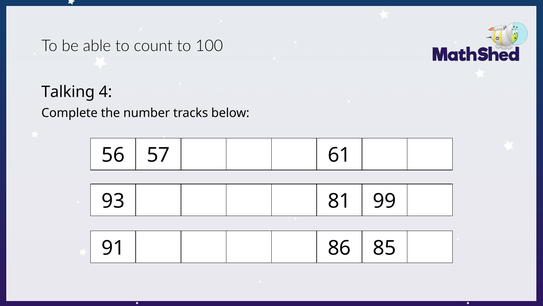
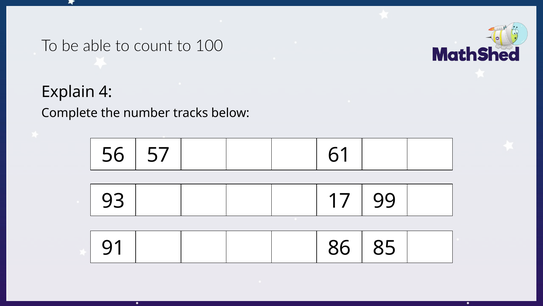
Talking: Talking -> Explain (68, 92)
81: 81 -> 17 (339, 201)
